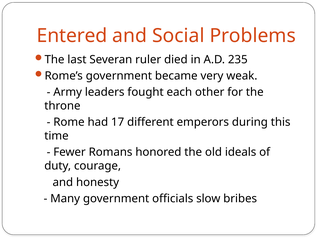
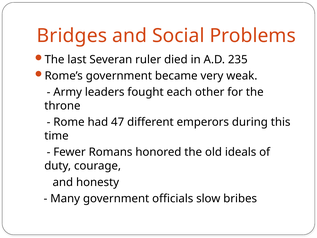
Entered: Entered -> Bridges (72, 36)
17: 17 -> 47 (118, 122)
